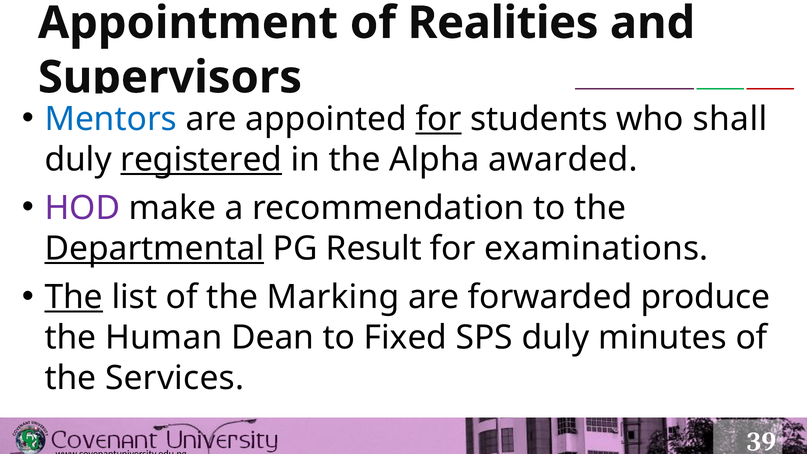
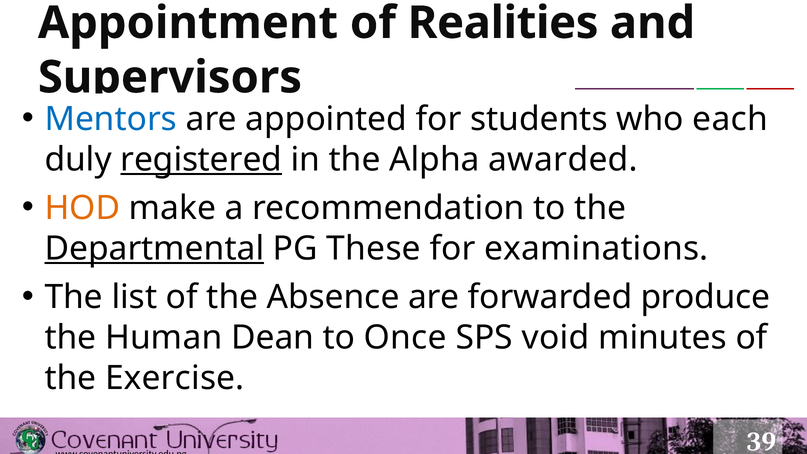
for underline: present -> none (439, 119)
shall: shall -> each (730, 119)
HOD colour: purple -> orange (82, 208)
Result: Result -> These (374, 248)
The underline: present -> none (74, 297)
Marking: Marking -> Absence (333, 297)
Fixed: Fixed -> Once (405, 337)
SPS duly: duly -> void (555, 337)
Services: Services -> Exercise (175, 378)
